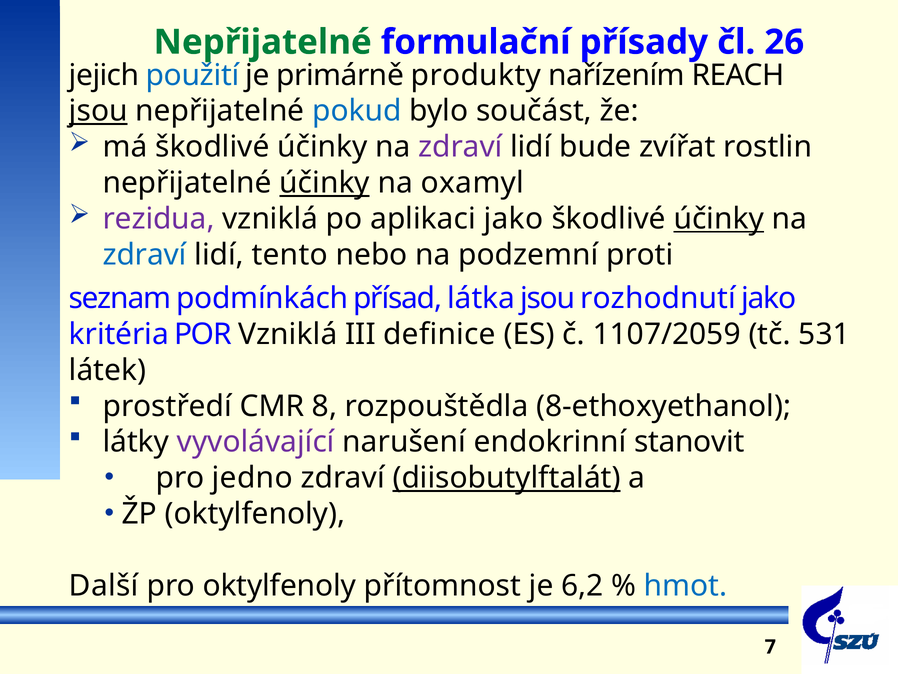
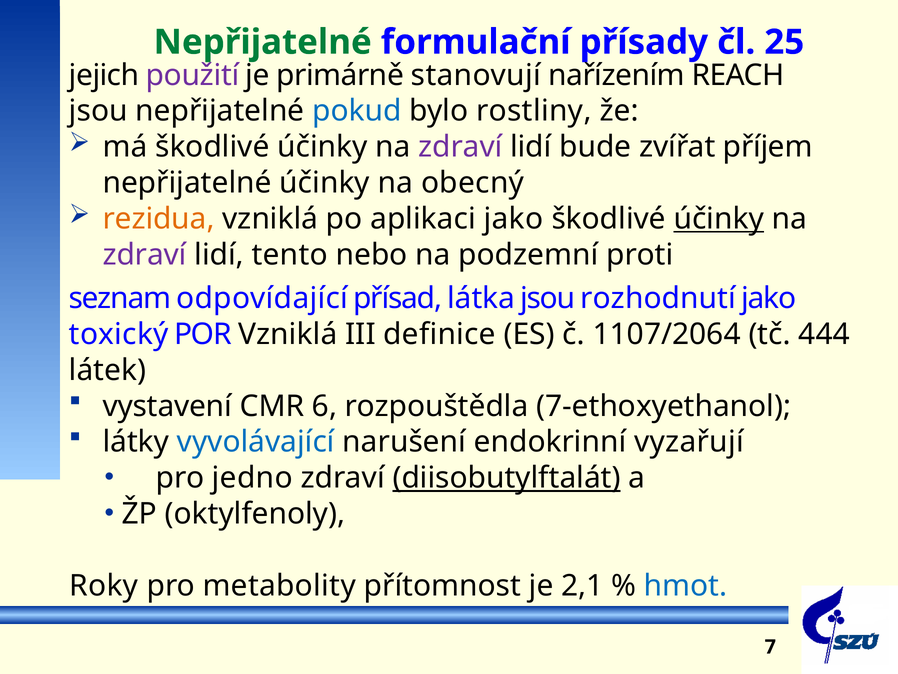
26: 26 -> 25 (784, 42)
použití colour: blue -> purple (193, 75)
produkty: produkty -> stanovují (476, 75)
jsou underline: present -> none (98, 111)
součást: součást -> rostliny (534, 111)
rostlin: rostlin -> příjem (768, 147)
účinky underline: present -> none (325, 183)
oxamyl: oxamyl -> obecný (473, 183)
rezidua colour: purple -> orange (159, 219)
zdraví colour: blue -> purple (145, 255)
podmínkách: podmínkách -> odpovídající (262, 298)
kritéria: kritéria -> toxický (119, 334)
1107/2059: 1107/2059 -> 1107/2064 (667, 334)
531: 531 -> 444 (824, 334)
prostředí: prostředí -> vystavení (167, 406)
8: 8 -> 6 (325, 406)
8-ethoxyethanol: 8-ethoxyethanol -> 7-ethoxyethanol (664, 406)
vyvolávající colour: purple -> blue (256, 442)
stanovit: stanovit -> vyzařují (689, 442)
Další: Další -> Roky (104, 585)
pro oktylfenoly: oktylfenoly -> metabolity (279, 585)
6,2: 6,2 -> 2,1 (582, 585)
